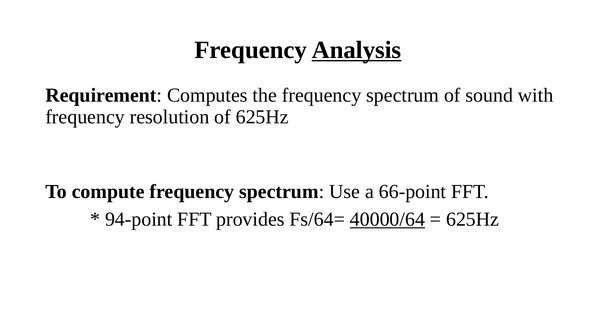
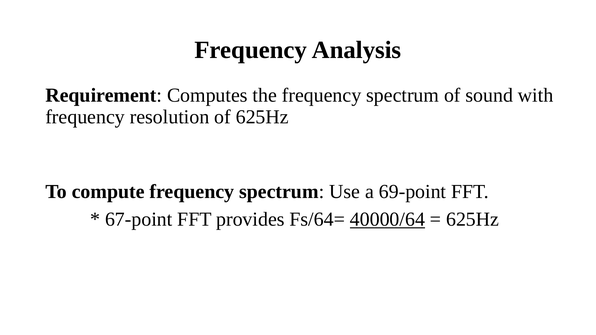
Analysis underline: present -> none (357, 50)
66-point: 66-point -> 69-point (412, 192)
94-point: 94-point -> 67-point (139, 219)
